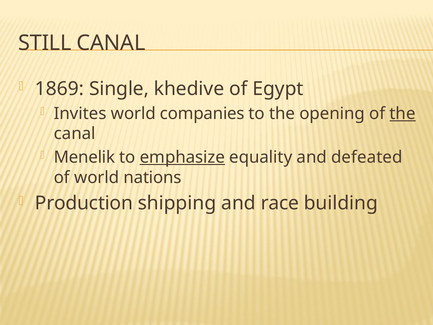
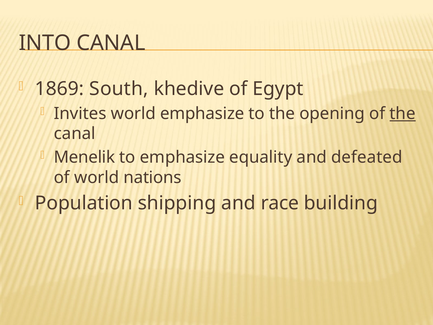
STILL: STILL -> INTO (45, 43)
Single: Single -> South (119, 89)
world companies: companies -> emphasize (202, 113)
emphasize underline: present -> none (182, 157)
Production: Production -> Population (84, 203)
